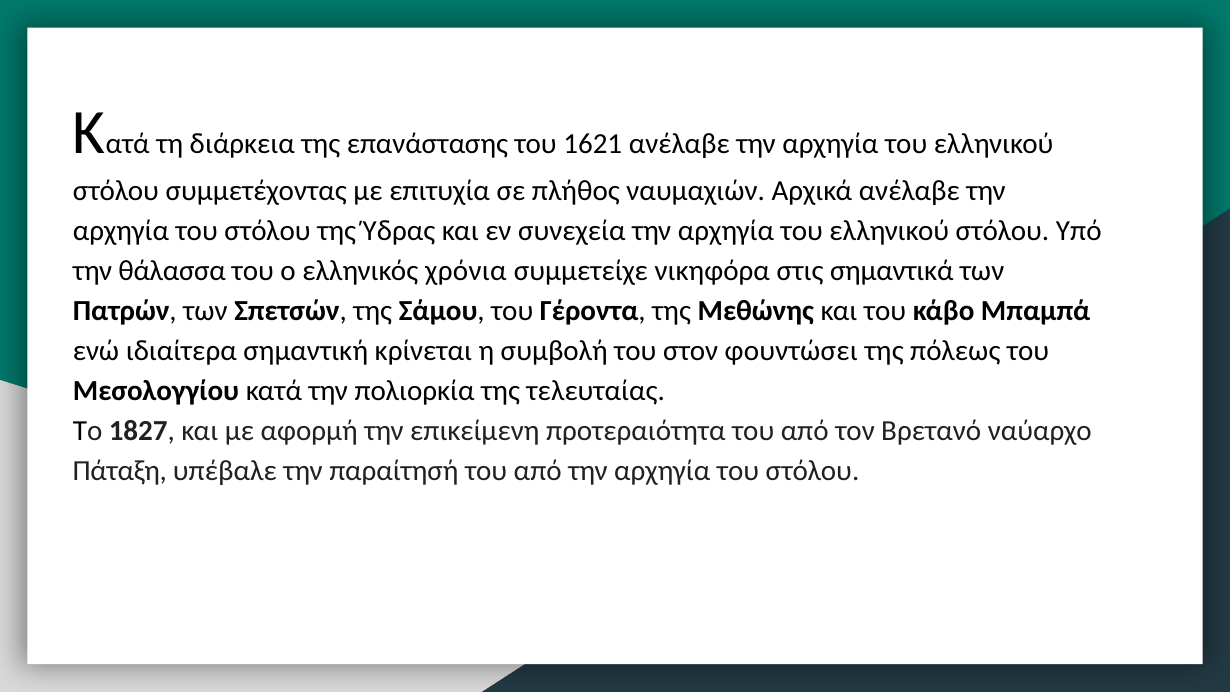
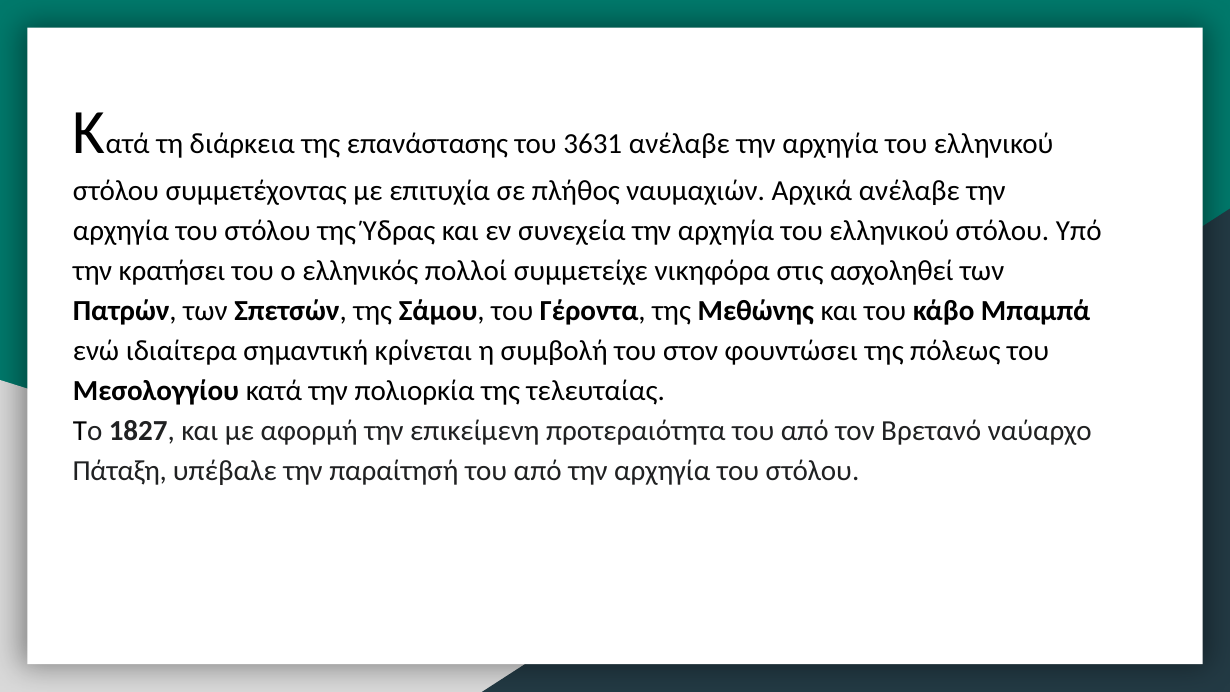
1621: 1621 -> 3631 (593, 144)
θάλασσα: θάλασσα -> κρατήσει (172, 271)
χρόνια: χρόνια -> πολλοί (466, 271)
σημαντικά: σημαντικά -> ασχοληθεί (892, 271)
